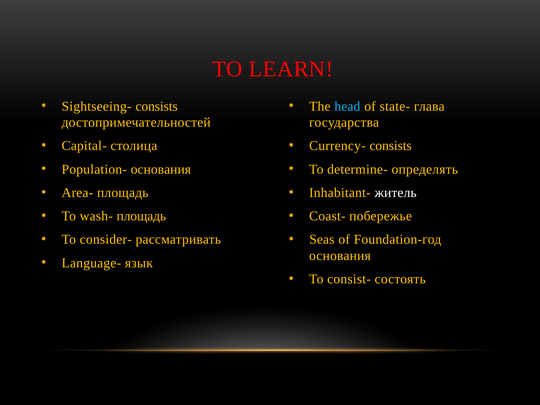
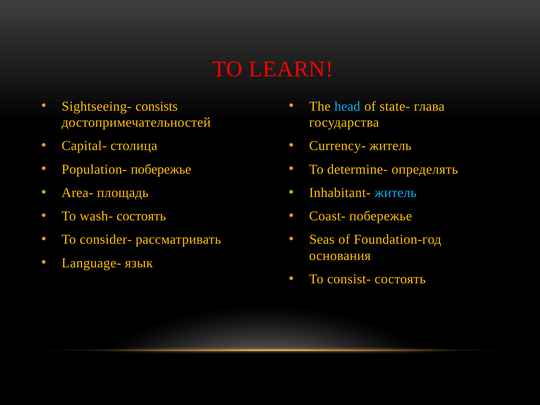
Currency- consists: consists -> житель (390, 146)
Population- основания: основания -> побережье (161, 169)
житель colour: white -> light blue (396, 193)
wash- площадь: площадь -> состоять (141, 216)
